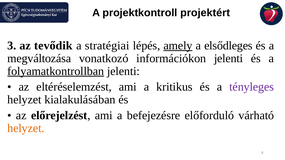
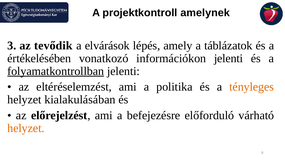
projektért: projektért -> amelynek (205, 13)
stratégiai: stratégiai -> elvárások (107, 46)
amely underline: present -> none (178, 46)
elsődleges: elsődleges -> táblázatok (228, 46)
megváltozása: megváltozása -> értékelésében (39, 58)
kritikus: kritikus -> politika (174, 87)
tényleges colour: purple -> orange (252, 87)
